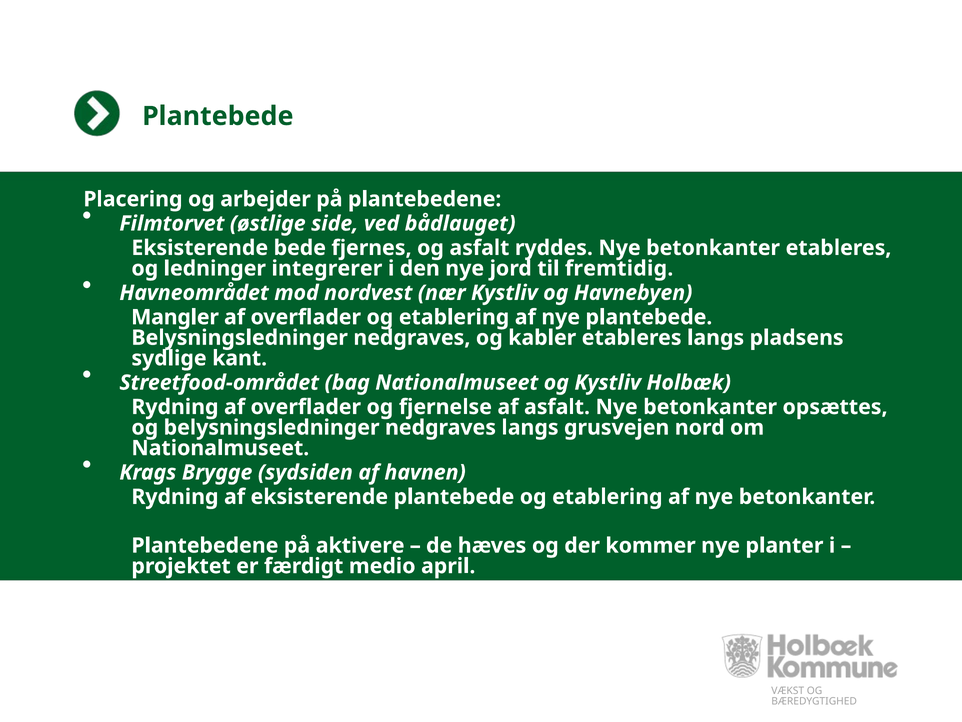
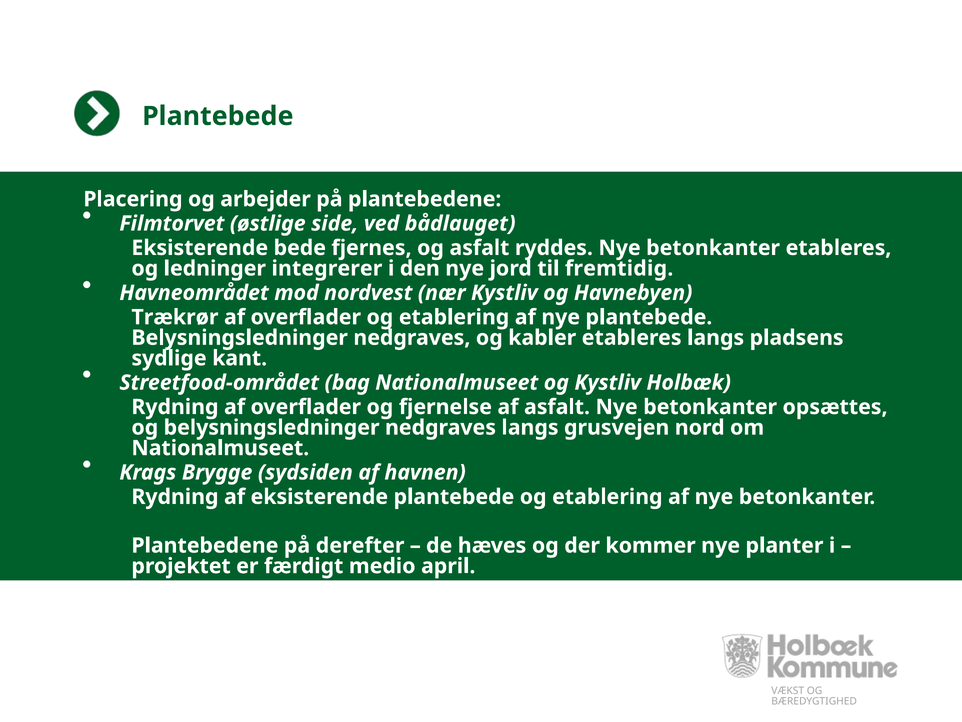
Mangler: Mangler -> Trækrør (175, 317)
aktivere: aktivere -> derefter (360, 545)
